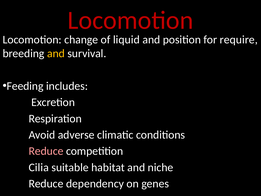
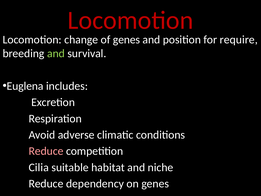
of liquid: liquid -> genes (126, 40)
and colour: yellow -> light green (56, 53)
Feeding: Feeding -> Euglena (25, 86)
